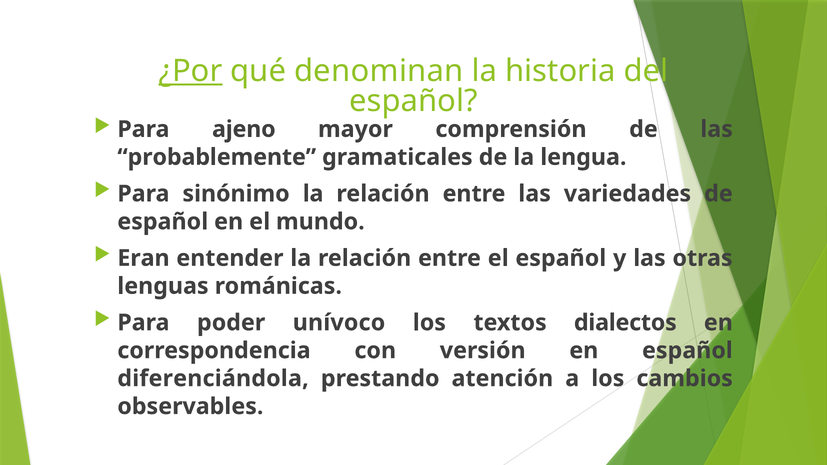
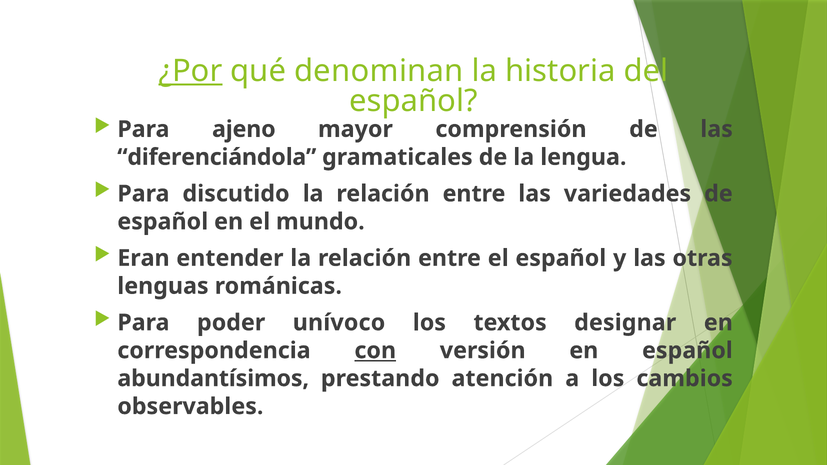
probablemente: probablemente -> diferenciándola (217, 157)
sinónimo: sinónimo -> discutido (236, 194)
dialectos: dialectos -> designar (625, 323)
con underline: none -> present (375, 351)
diferenciándola: diferenciándola -> abundantísimos (213, 379)
